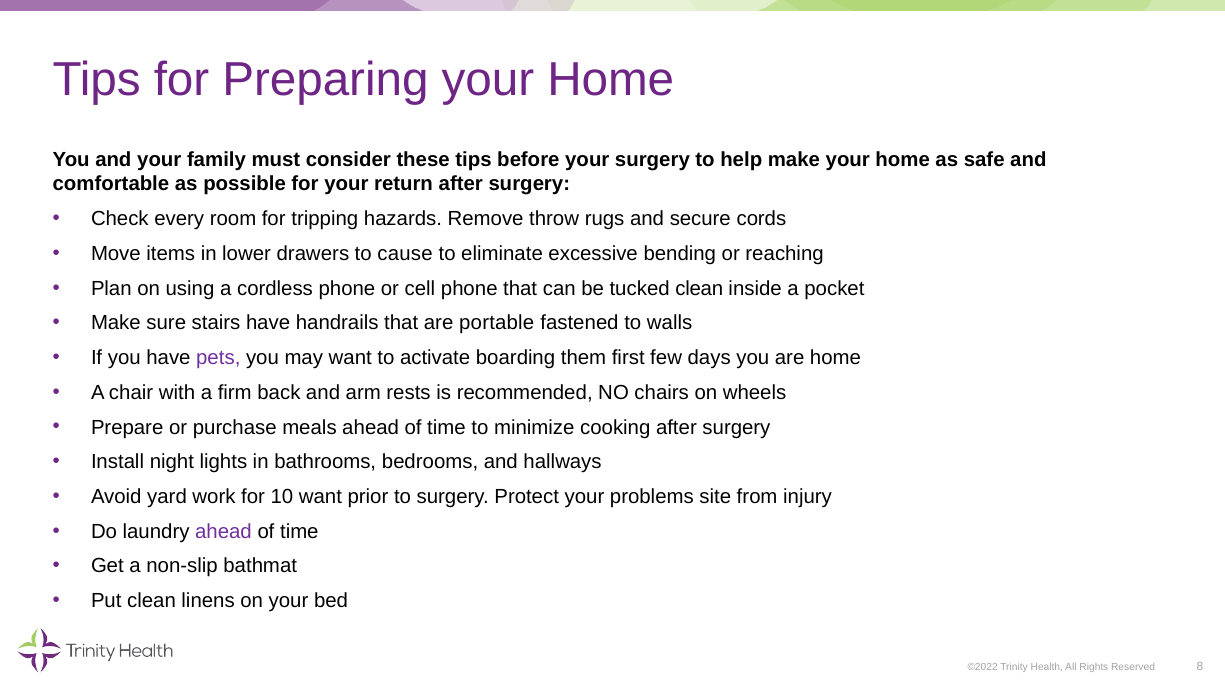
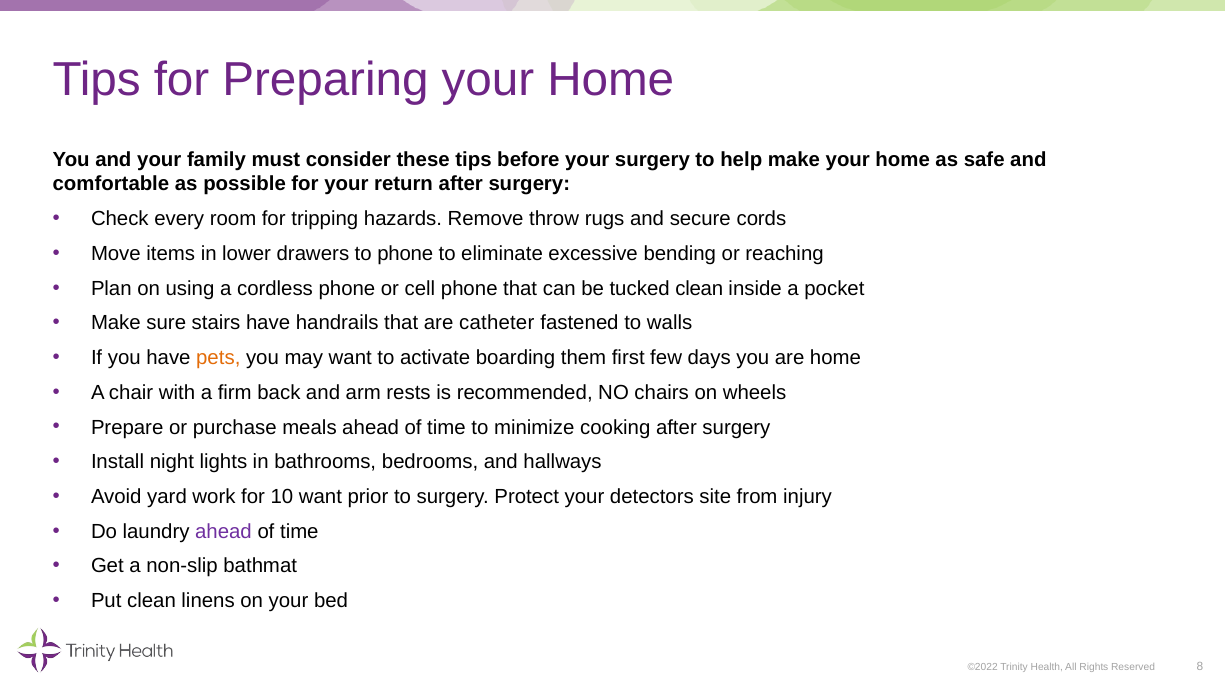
to cause: cause -> phone (405, 254)
portable: portable -> catheter (497, 323)
pets colour: purple -> orange (218, 358)
problems: problems -> detectors (652, 497)
